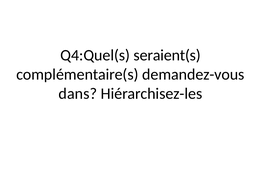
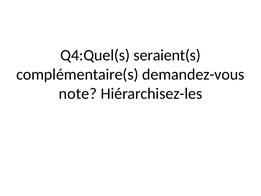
dans: dans -> note (78, 94)
